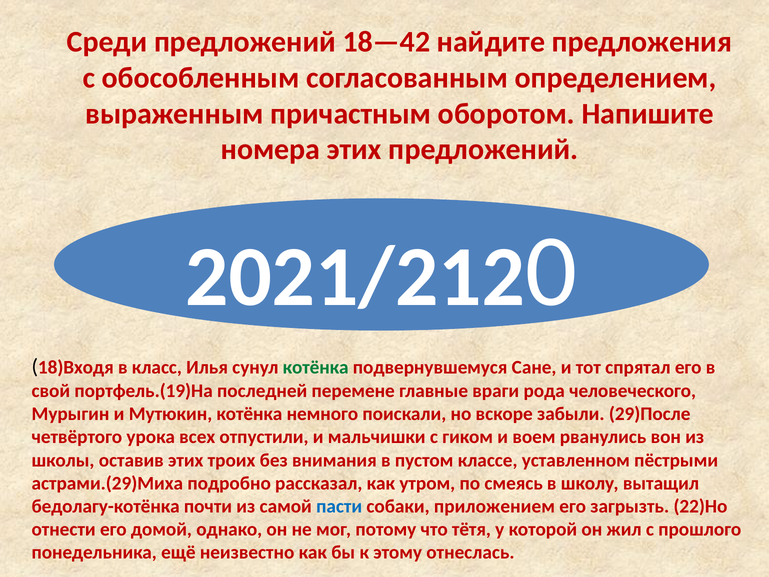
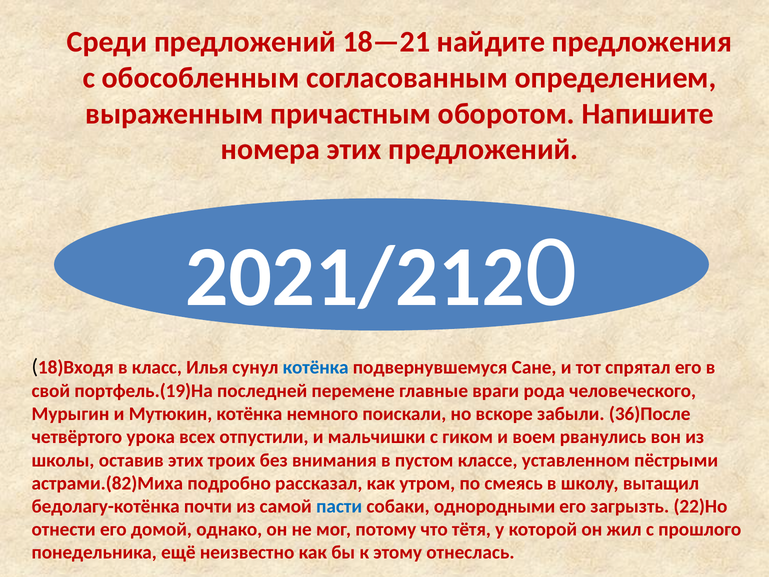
18—42: 18—42 -> 18—21 (386, 42)
котёнка colour: green -> blue (316, 367)
29)После: 29)После -> 36)После (650, 414)
астрами.(29)Миха: астрами.(29)Миха -> астрами.(82)Миха (107, 483)
приложением: приложением -> однородными (495, 506)
